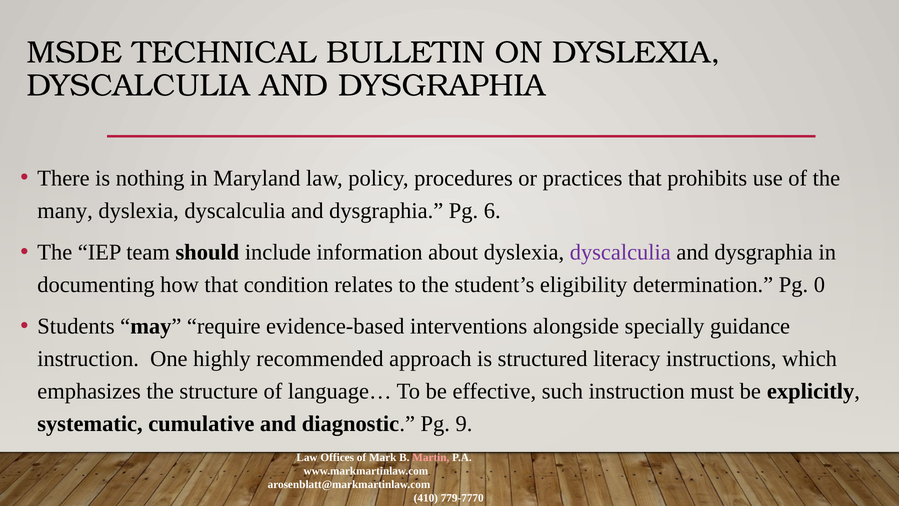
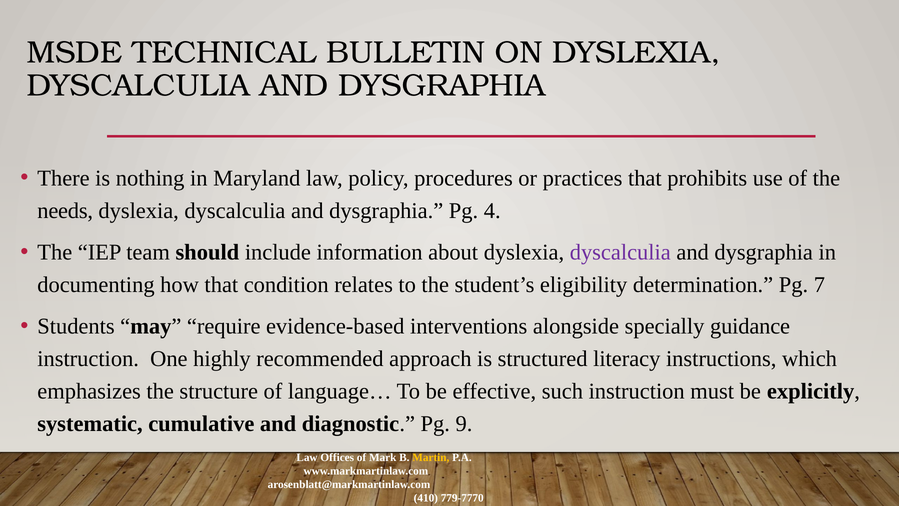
many: many -> needs (65, 211)
6: 6 -> 4 (492, 211)
0: 0 -> 7 (819, 285)
Martin colour: pink -> yellow (431, 457)
